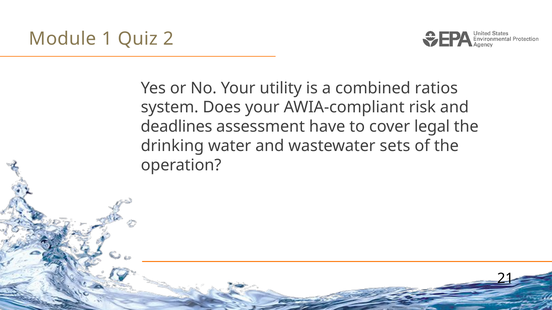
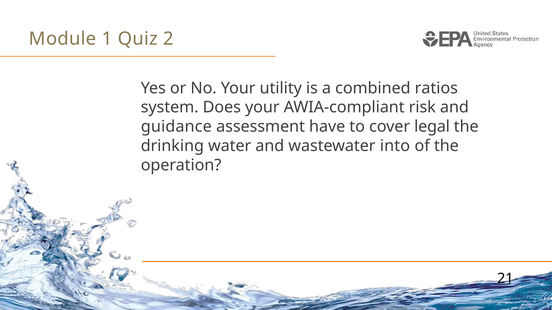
deadlines: deadlines -> guidance (176, 127)
sets: sets -> into (395, 146)
